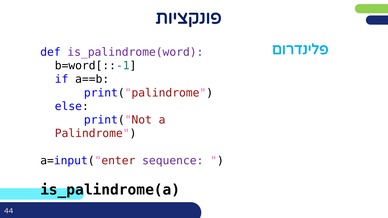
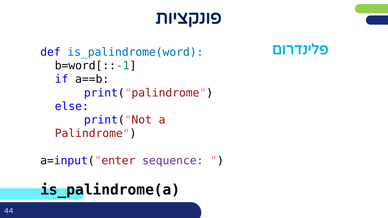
is_palindrome(word colour: purple -> blue (135, 52)
